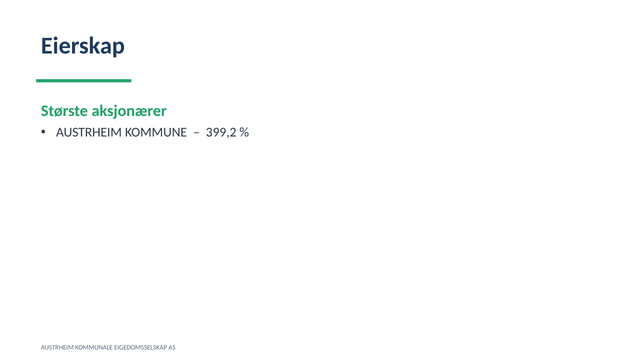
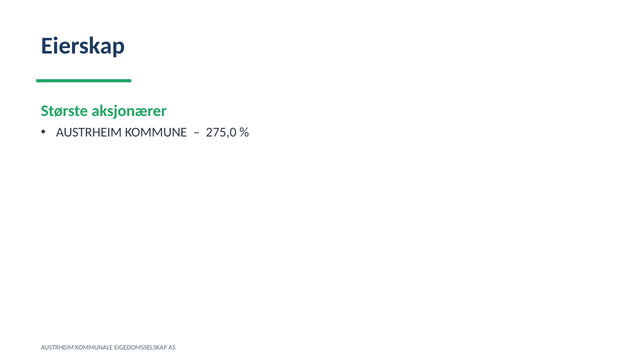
399,2: 399,2 -> 275,0 (221, 132)
